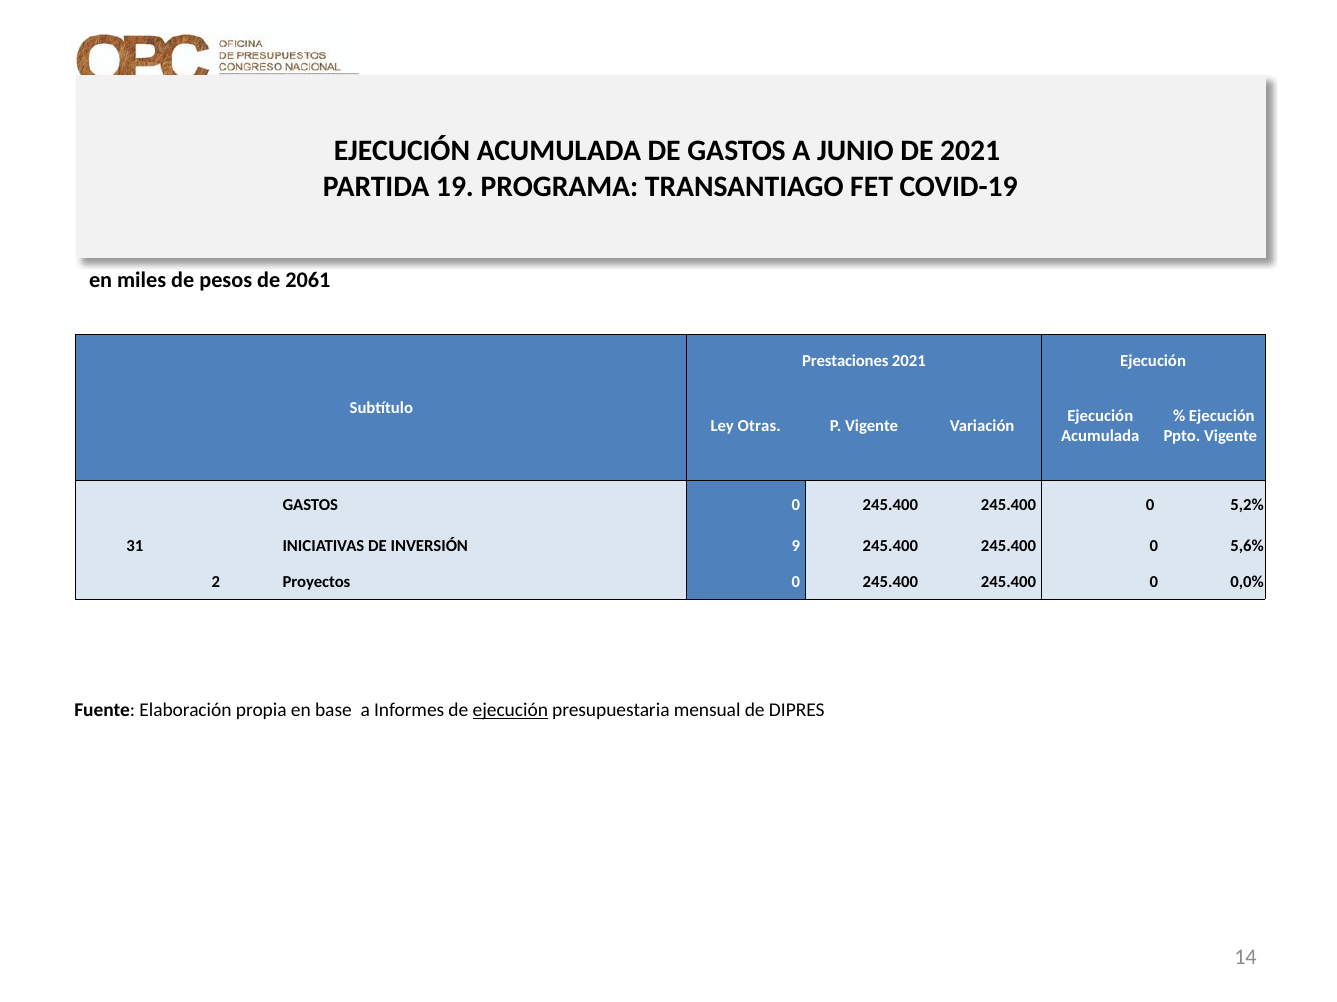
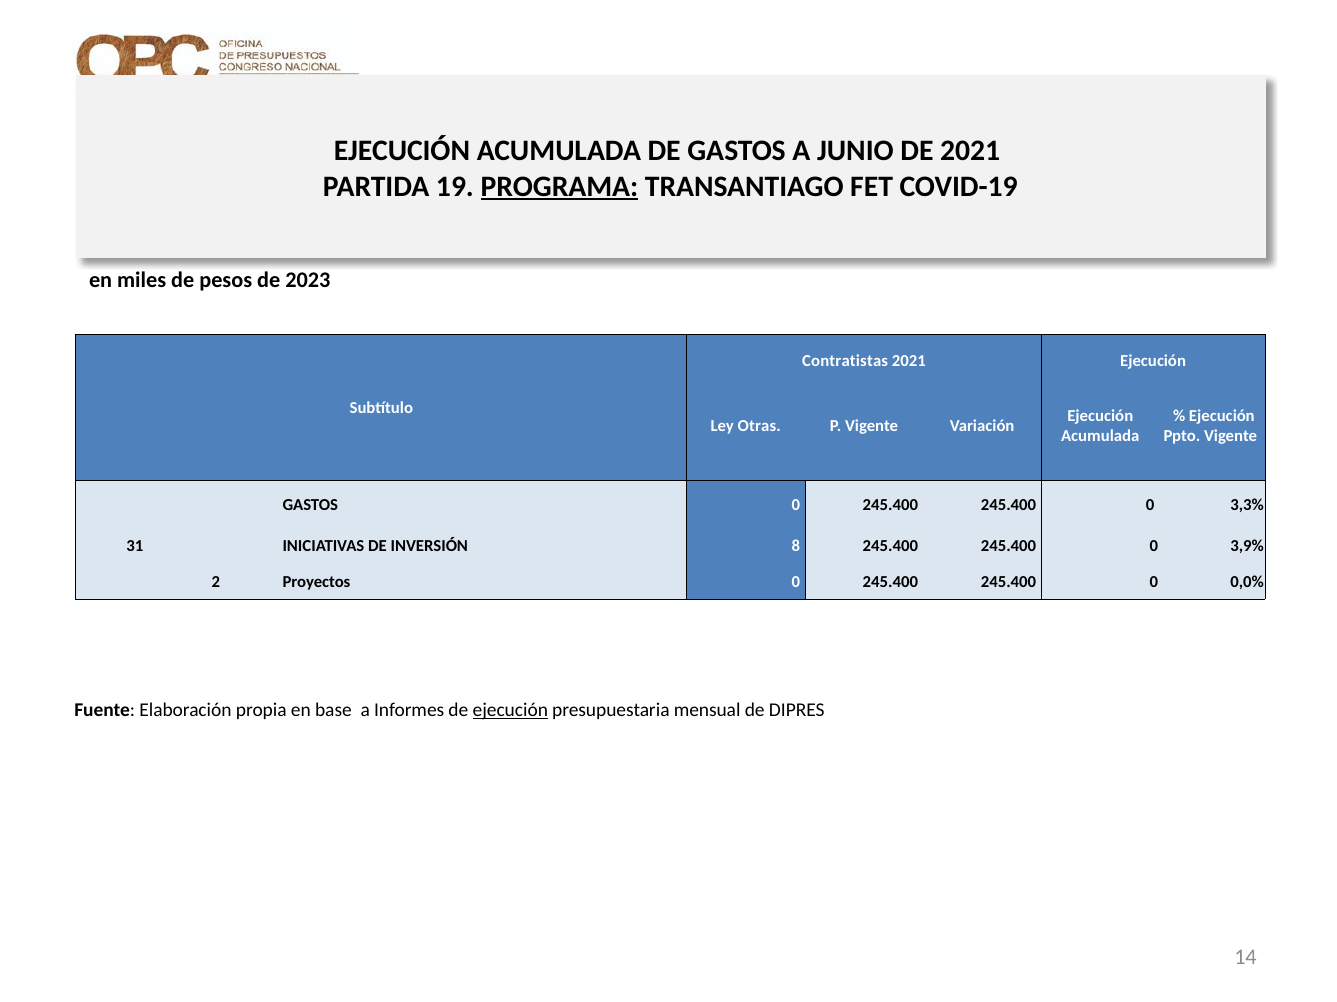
PROGRAMA underline: none -> present (559, 186)
2061: 2061 -> 2023 (308, 281)
Prestaciones: Prestaciones -> Contratistas (845, 361)
5,2%: 5,2% -> 3,3% (1247, 505)
9: 9 -> 8 (796, 547)
5,6%: 5,6% -> 3,9% (1247, 547)
